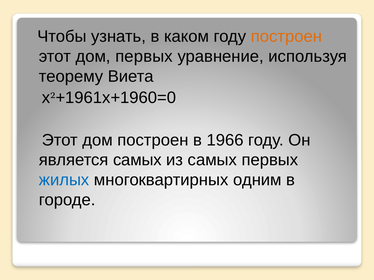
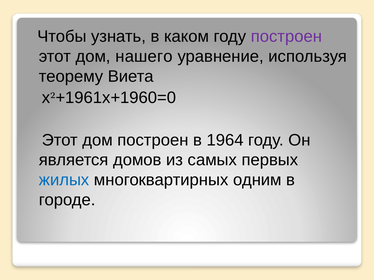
построен colour: orange -> purple (286, 37)
дом первых: первых -> нашего (144, 57)
1966: 1966 -> 1964 (225, 140)
является самых: самых -> домов (137, 160)
